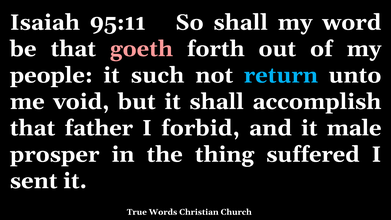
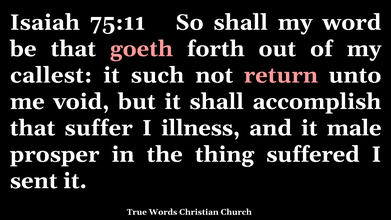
95:11: 95:11 -> 75:11 (118, 22)
people: people -> callest (51, 75)
return colour: light blue -> pink (281, 75)
father: father -> suffer (99, 128)
forbid: forbid -> illness (201, 128)
